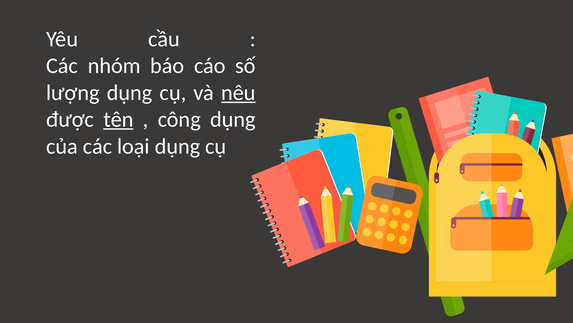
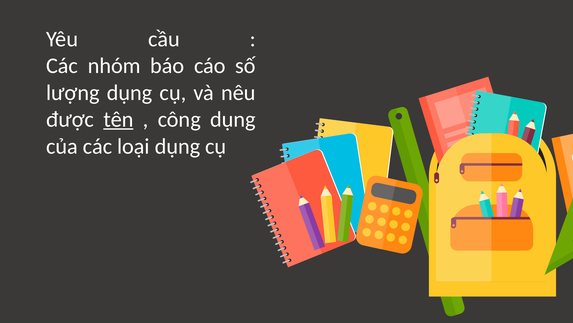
nêu underline: present -> none (238, 93)
